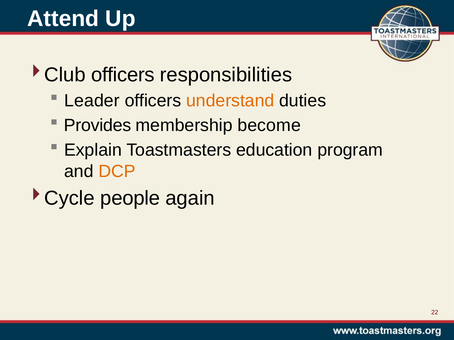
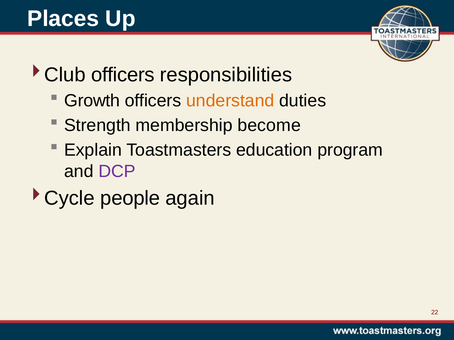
Attend: Attend -> Places (63, 19)
Leader: Leader -> Growth (92, 101)
Provides: Provides -> Strength (97, 126)
DCP colour: orange -> purple (117, 172)
